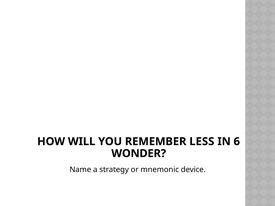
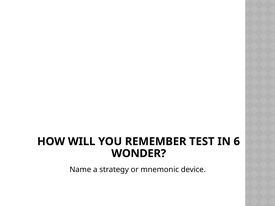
LESS: LESS -> TEST (202, 142)
